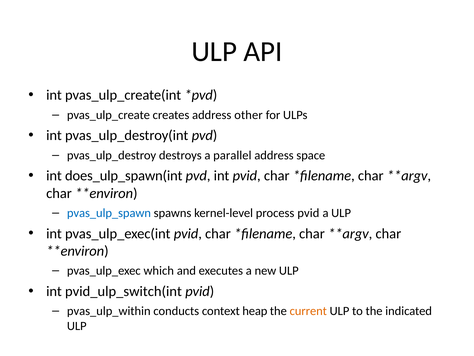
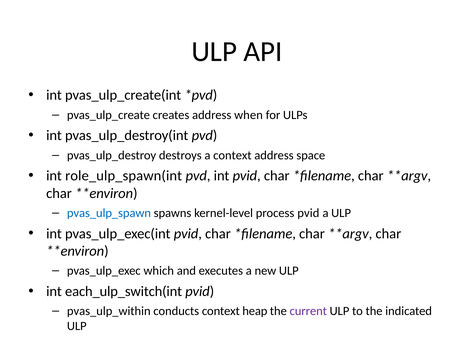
other: other -> when (249, 115)
a parallel: parallel -> context (232, 155)
does_ulp_spawn(int: does_ulp_spawn(int -> role_ulp_spawn(int (124, 176)
pvid_ulp_switch(int: pvid_ulp_switch(int -> each_ulp_switch(int (124, 291)
current colour: orange -> purple (308, 311)
